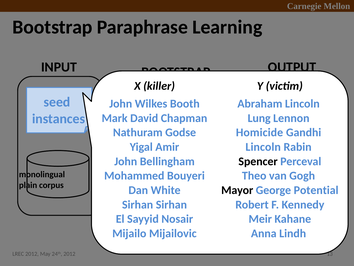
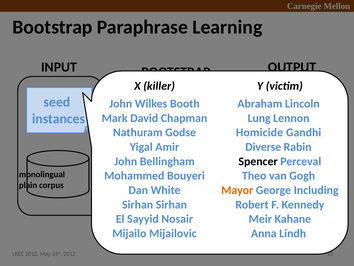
Lincoln: Lincoln -> Diverse (263, 147)
Mayor colour: black -> orange (237, 190)
Potential: Potential -> Including (316, 190)
